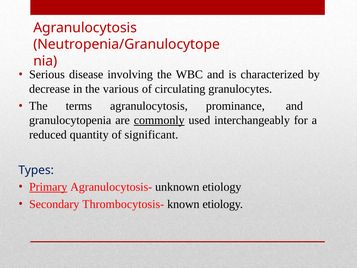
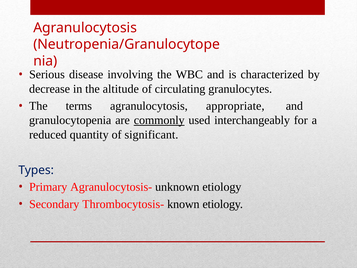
various: various -> altitude (121, 89)
prominance: prominance -> appropriate (235, 106)
Primary underline: present -> none (48, 187)
